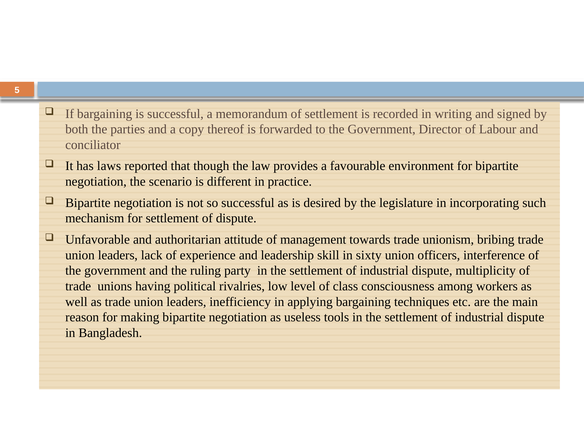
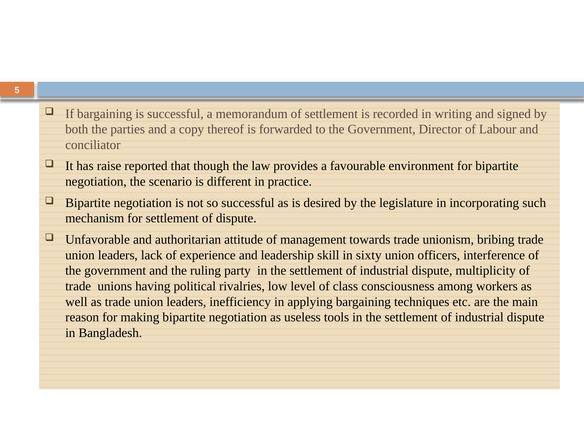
laws: laws -> raise (109, 166)
